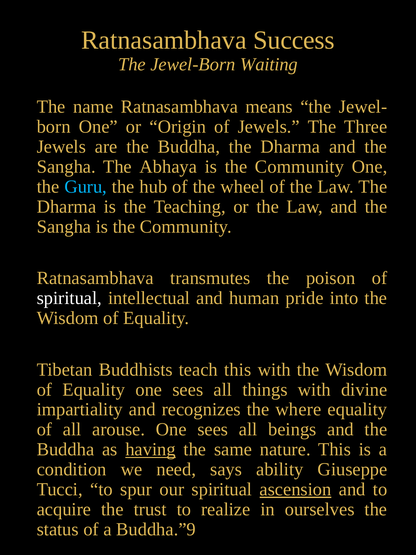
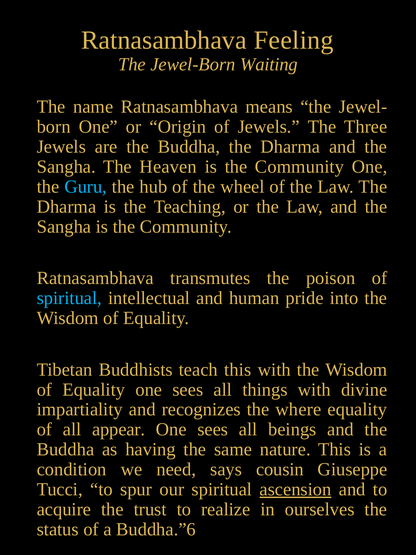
Ratnasambhava Success: Success -> Feeling (294, 40)
Abhaya: Abhaya -> Heaven (168, 167)
spiritual colour: white -> light blue (69, 298)
arouse: arouse -> appear (119, 429)
having underline: present -> none (151, 449)
ability: ability -> cousin (280, 469)
Buddha.”9: Buddha.”9 -> Buddha.”6 (156, 529)
